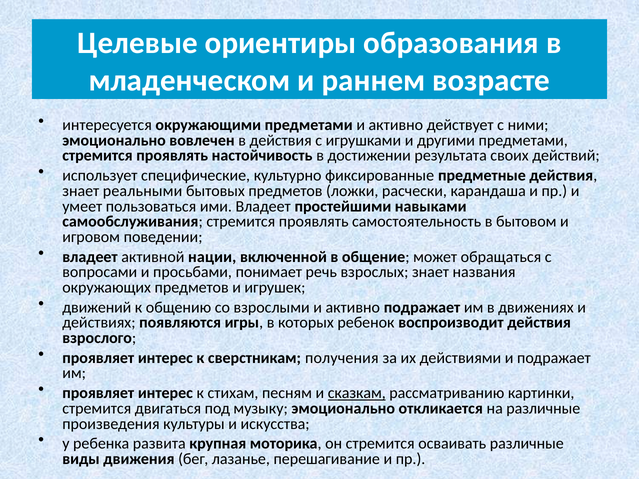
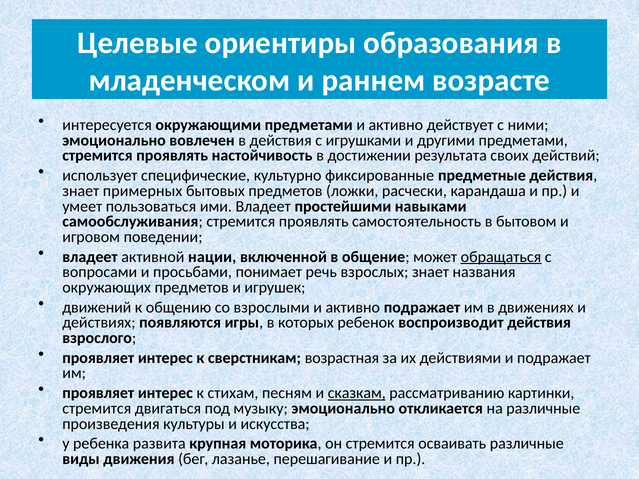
реальными: реальными -> примерных (143, 191)
обращаться underline: none -> present (501, 257)
получения: получения -> возрастная (342, 358)
